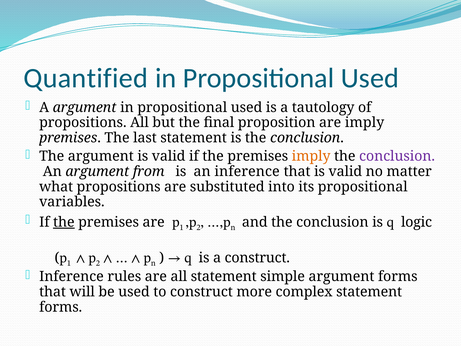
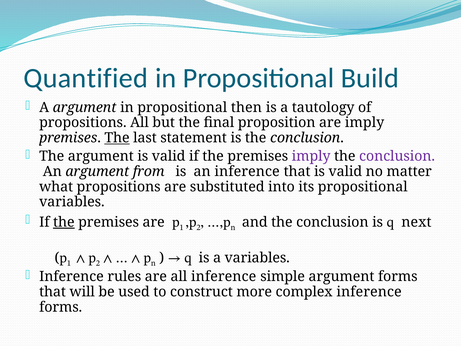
Used: Used -> Build (370, 78)
argument in propositional used: used -> then (246, 107)
The underline: none -> present (117, 138)
imply colour: orange -> purple (311, 156)
logic: logic -> next (416, 222)
a construct: construct -> variables (257, 258)
statement: statement -> inference (224, 276)
complex statement: statement -> inference (369, 292)
